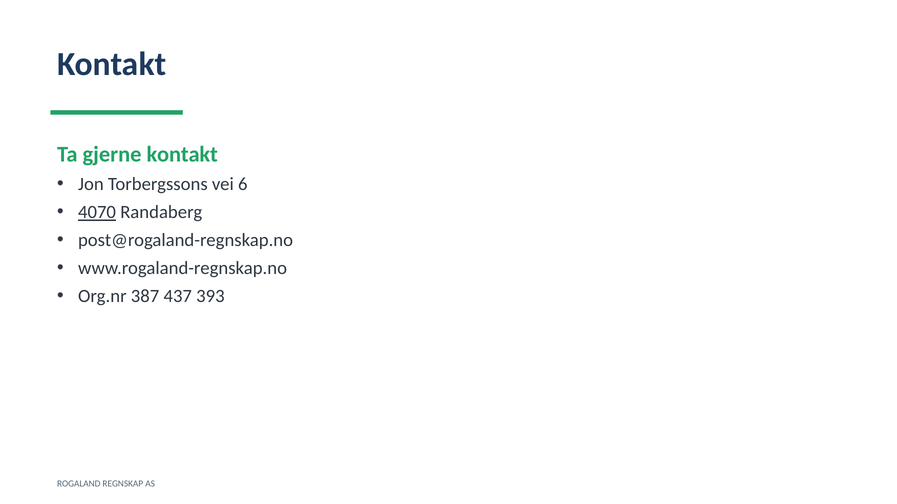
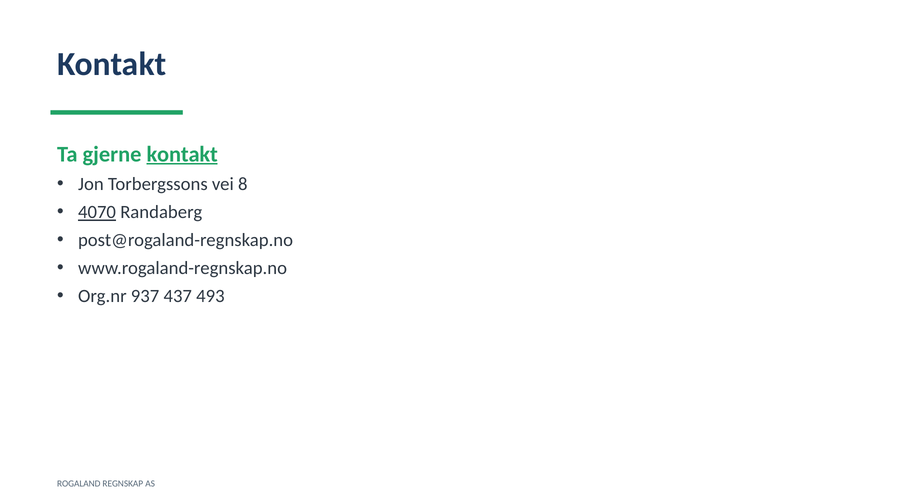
kontakt underline: none -> present (182, 154)
6: 6 -> 8 (243, 184)
387: 387 -> 937 (145, 297)
393: 393 -> 493 (210, 297)
